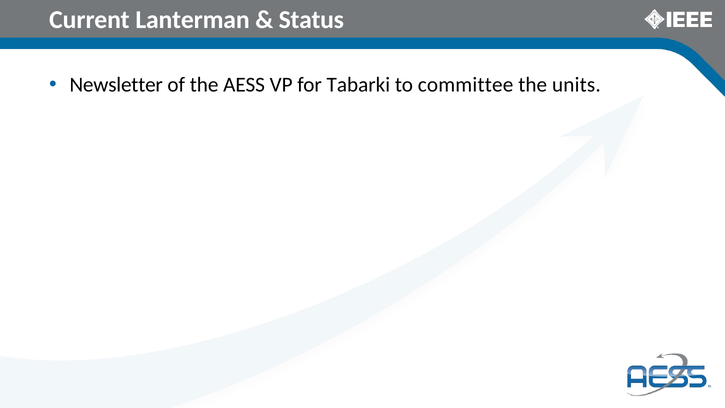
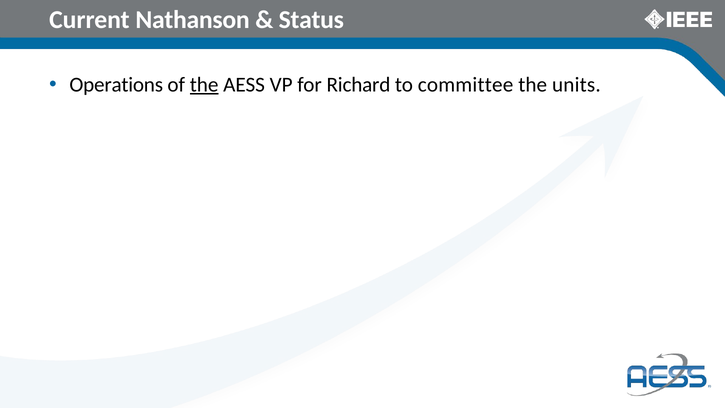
Lanterman: Lanterman -> Nathanson (193, 20)
Newsletter: Newsletter -> Operations (116, 85)
the underline: none -> present (204, 85)
Tabarki: Tabarki -> Richard (358, 85)
